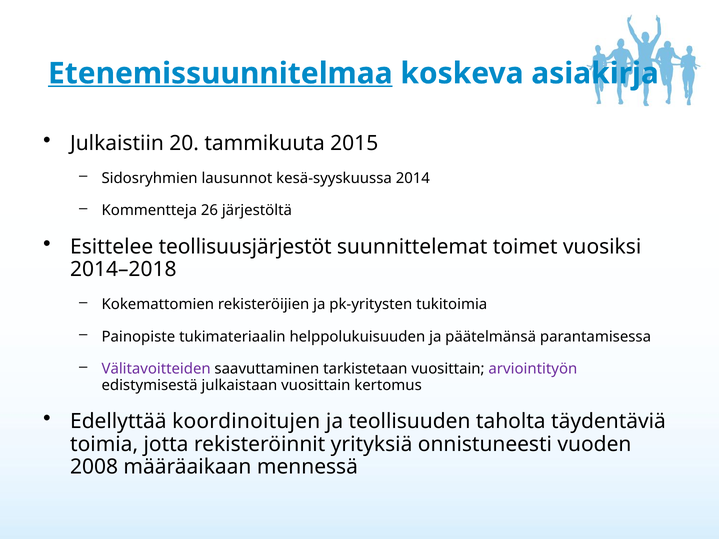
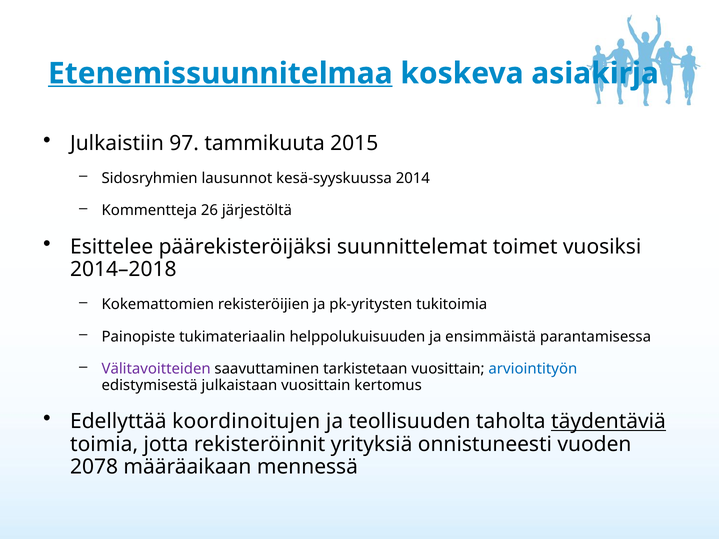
20: 20 -> 97 (184, 143)
teollisuusjärjestöt: teollisuusjärjestöt -> päärekisteröijäksi (245, 247)
päätelmänsä: päätelmänsä -> ensimmäistä (491, 337)
arviointityön colour: purple -> blue (533, 369)
täydentäviä underline: none -> present (608, 422)
2008: 2008 -> 2078 (94, 467)
